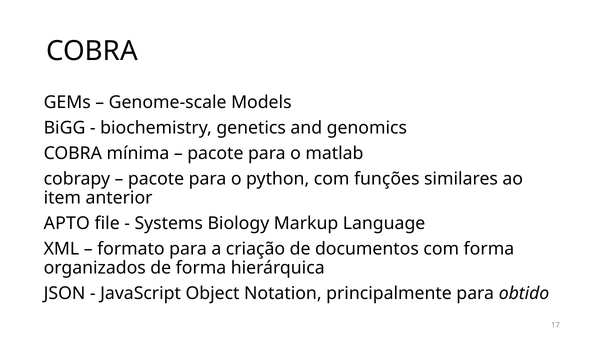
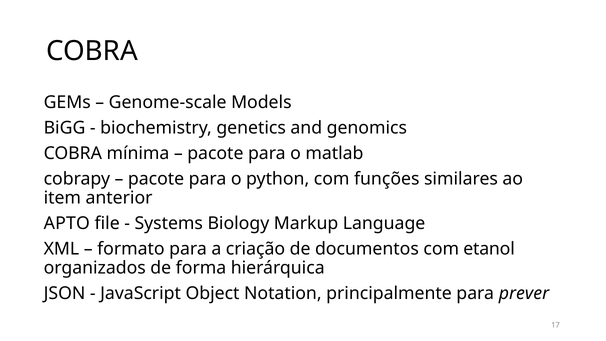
com forma: forma -> etanol (489, 249)
obtido: obtido -> prever (524, 293)
